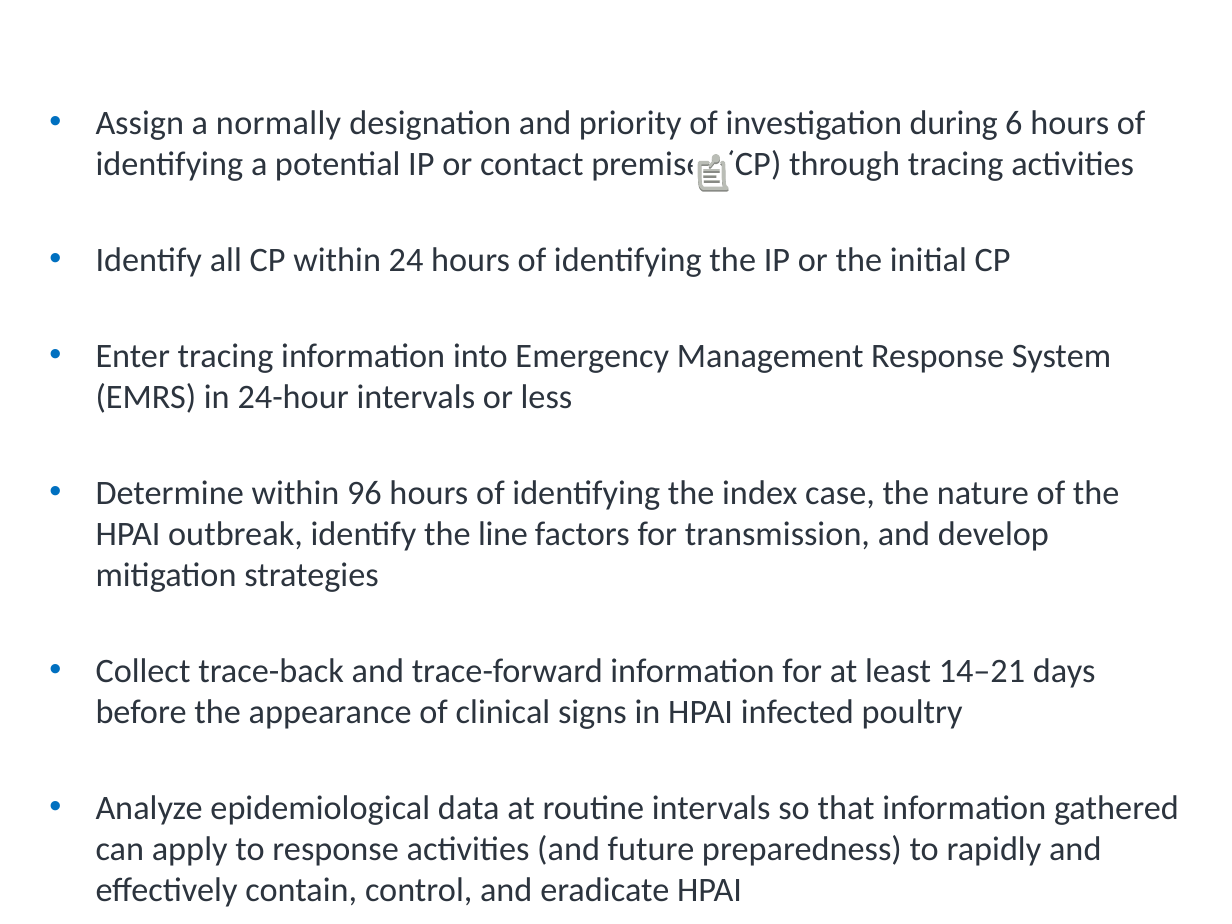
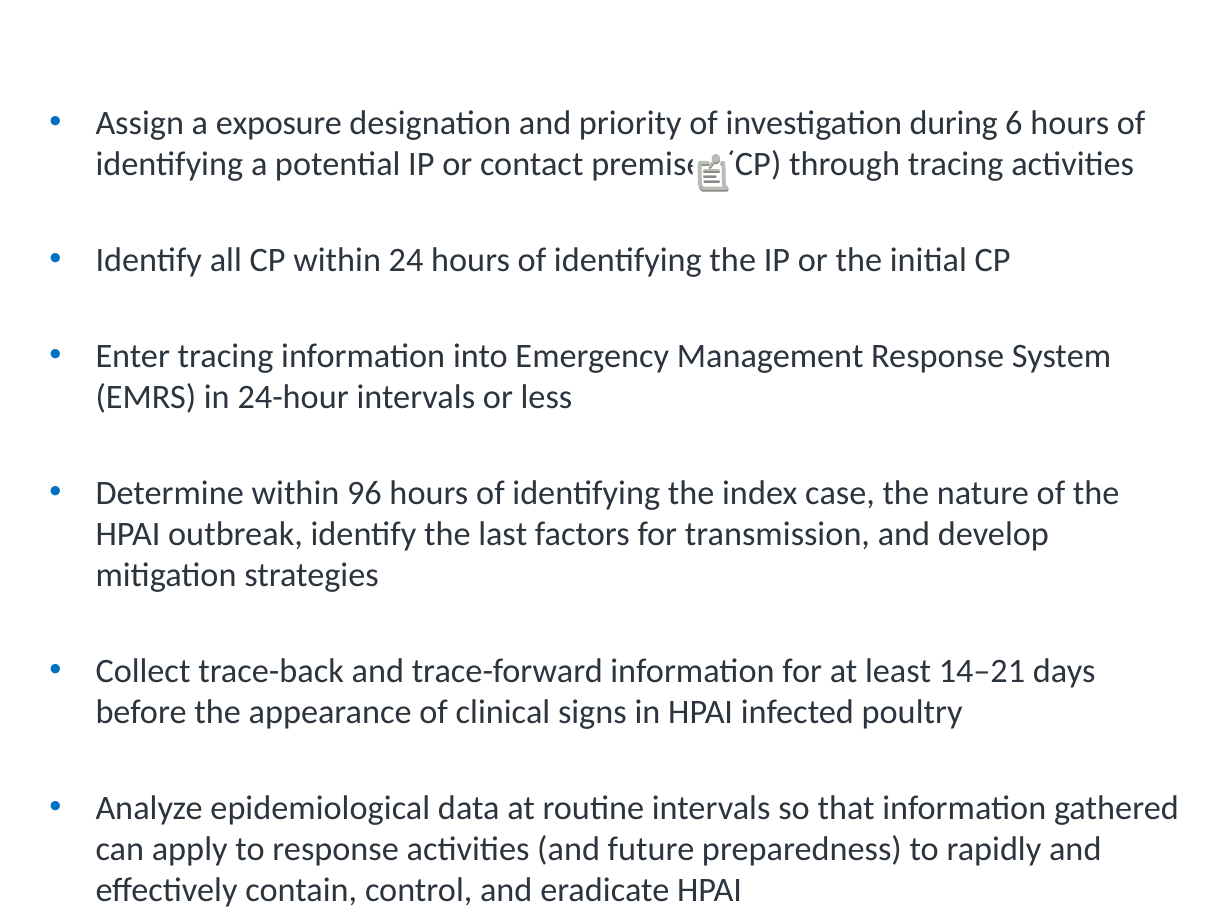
normally: normally -> exposure (279, 123)
line: line -> last (503, 534)
